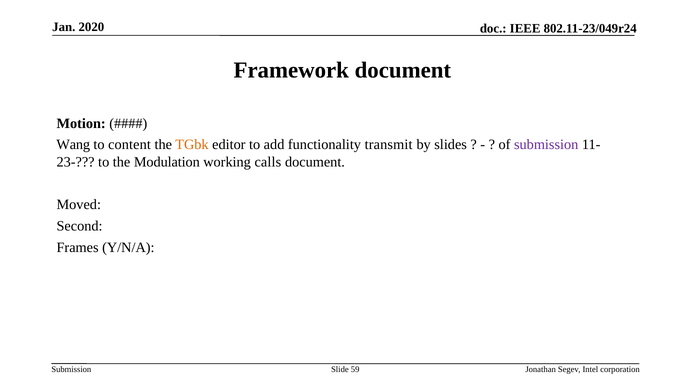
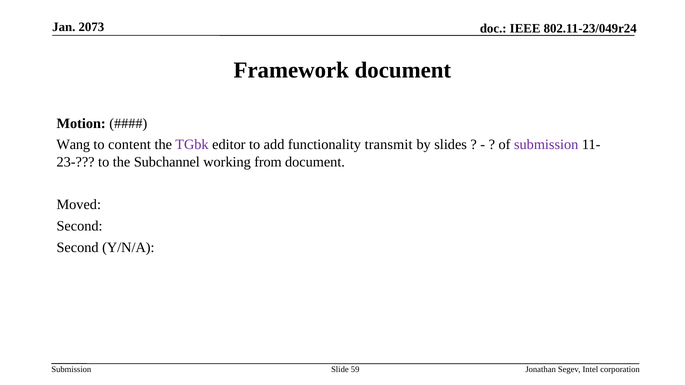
2020: 2020 -> 2073 (91, 27)
TGbk colour: orange -> purple (192, 145)
Modulation: Modulation -> Subchannel (167, 162)
calls: calls -> from (268, 162)
Frames: Frames -> Second (78, 248)
